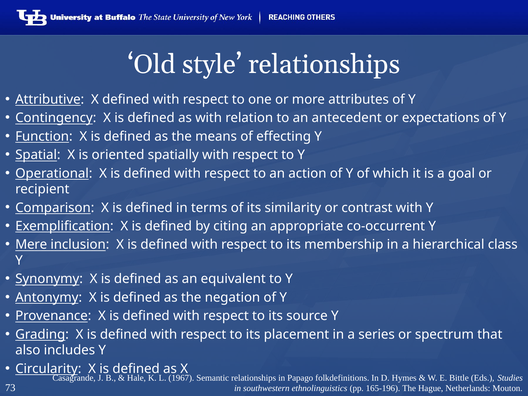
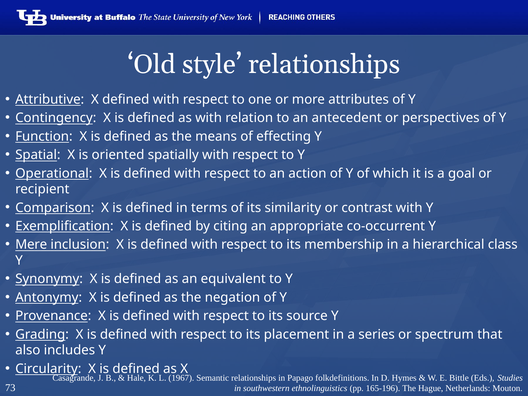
expectations: expectations -> perspectives (441, 118)
